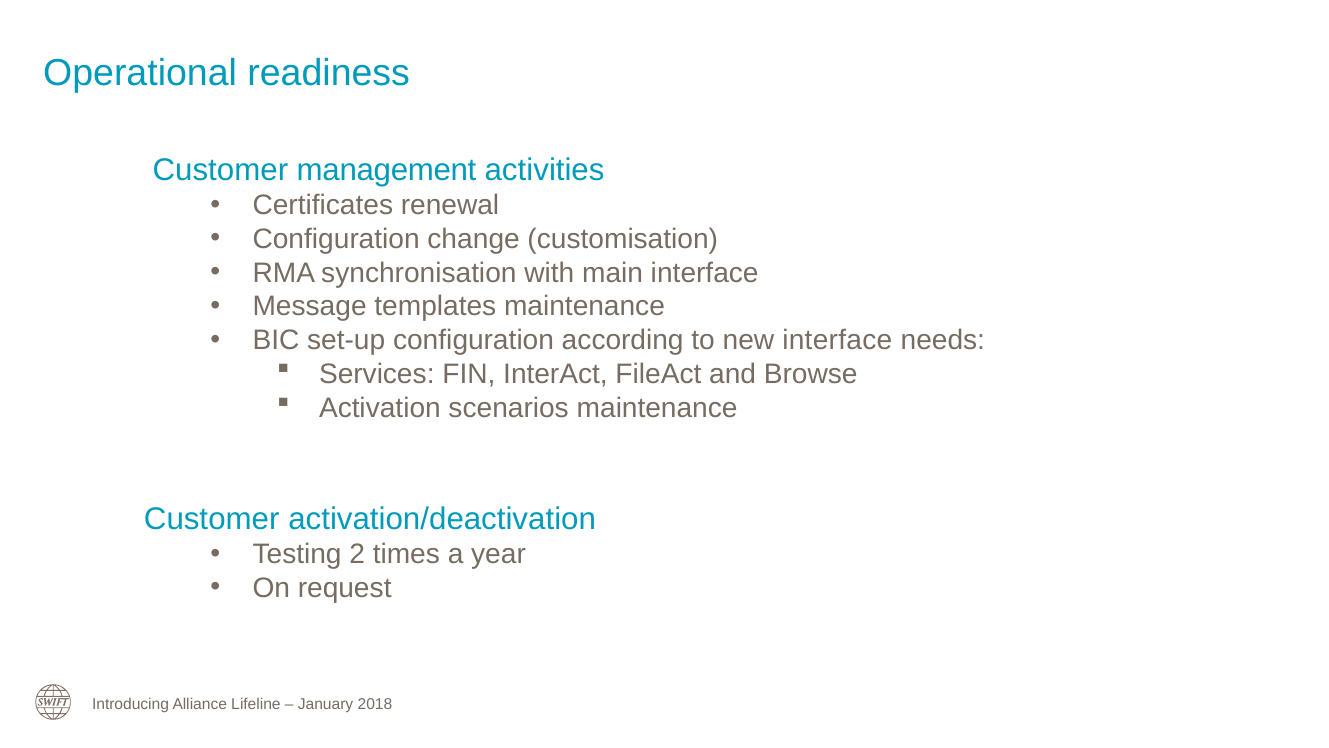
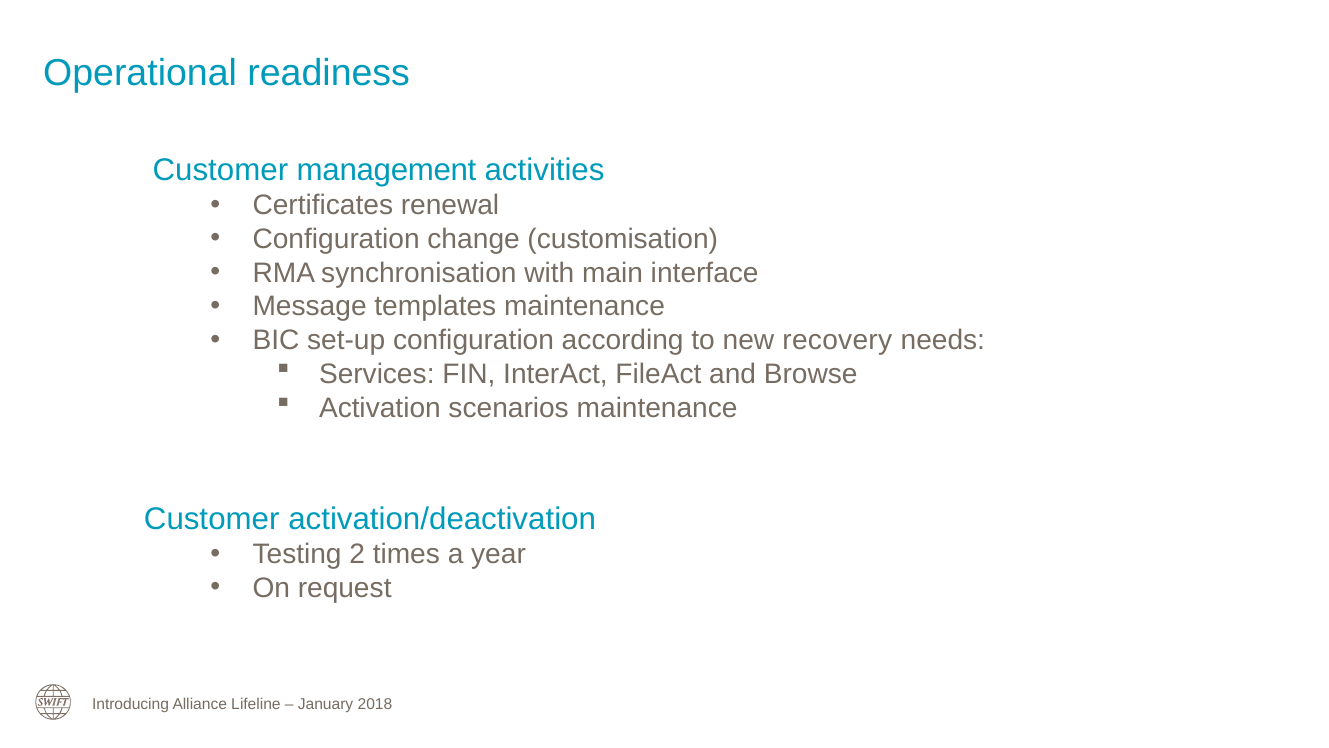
new interface: interface -> recovery (837, 340)
